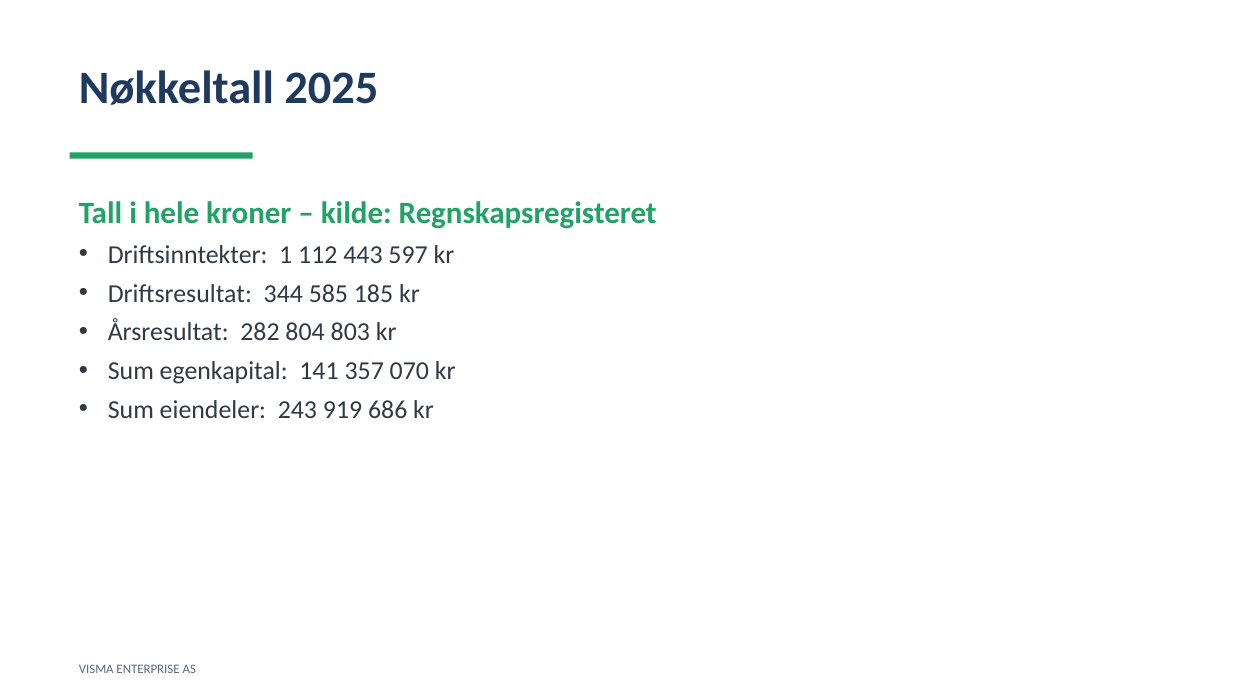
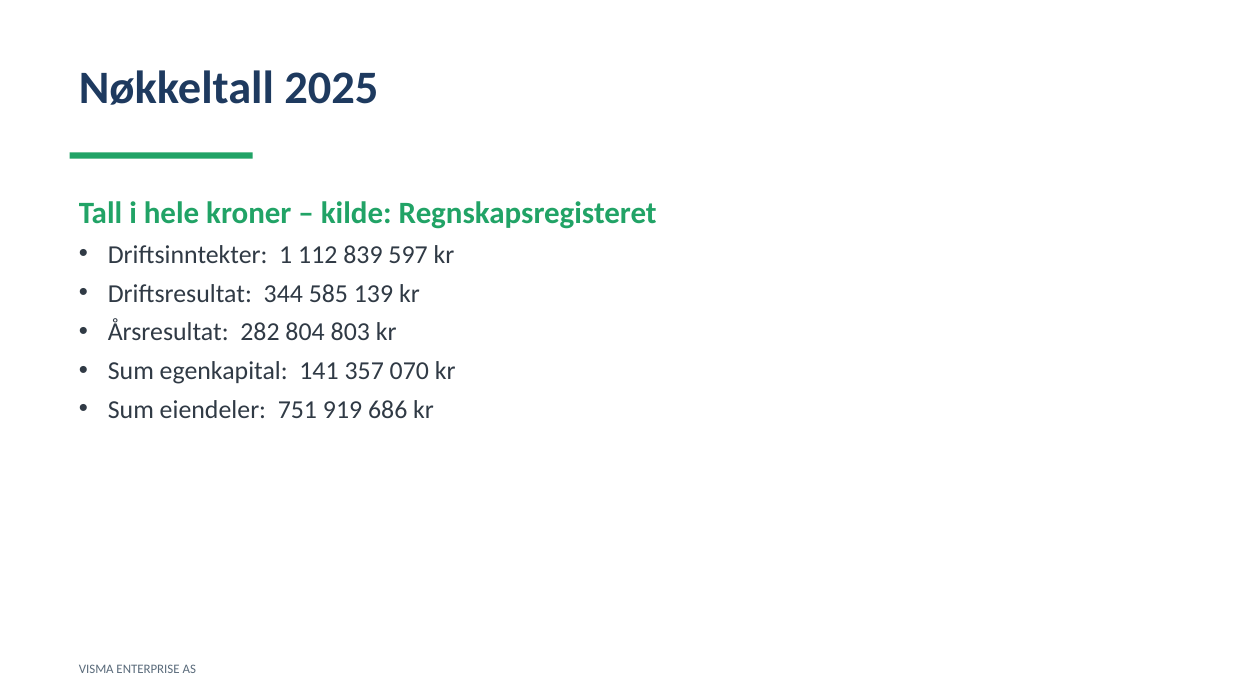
443: 443 -> 839 (363, 255)
185: 185 -> 139 (373, 294)
243: 243 -> 751 (297, 410)
